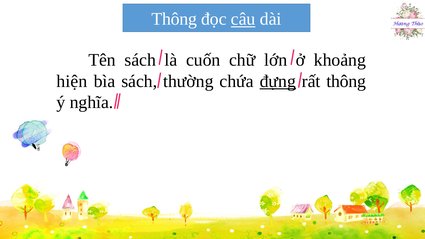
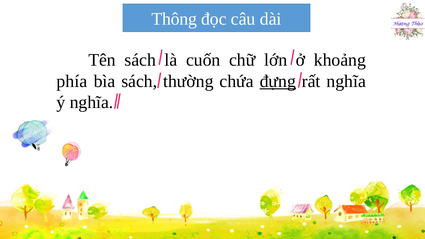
câu underline: present -> none (243, 19)
hiện: hiện -> phía (72, 81)
rất thông: thông -> nghĩa (346, 81)
